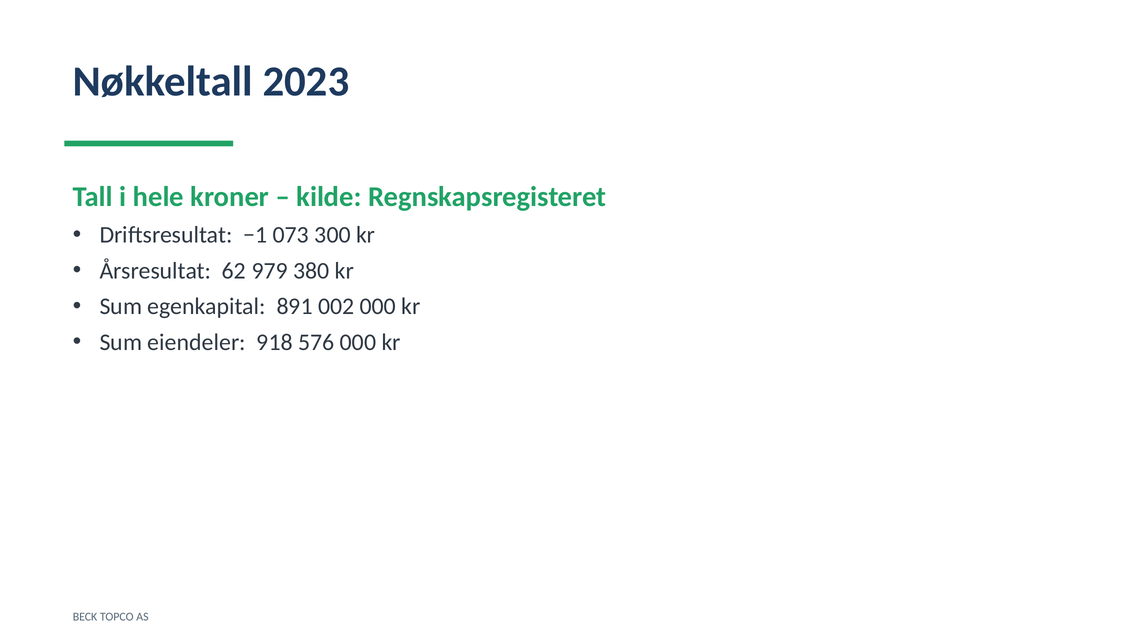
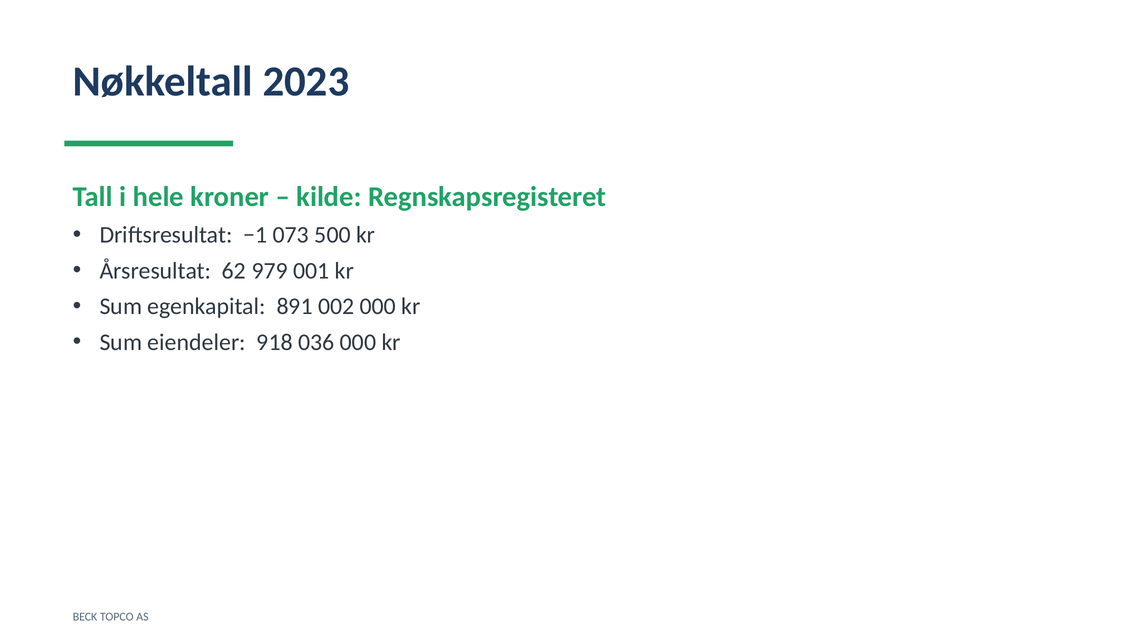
300: 300 -> 500 (333, 235)
380: 380 -> 001 (311, 271)
576: 576 -> 036 (316, 343)
